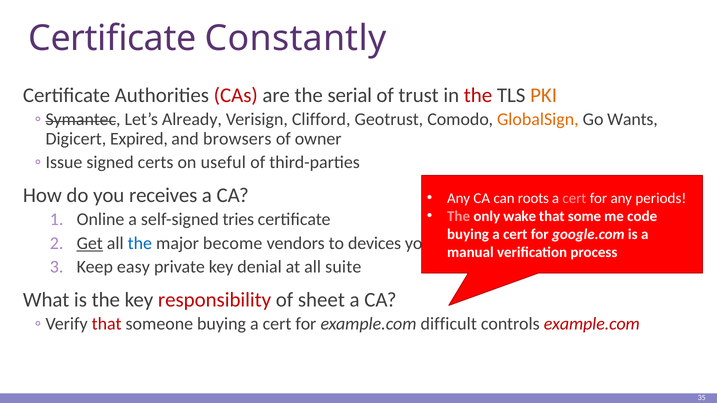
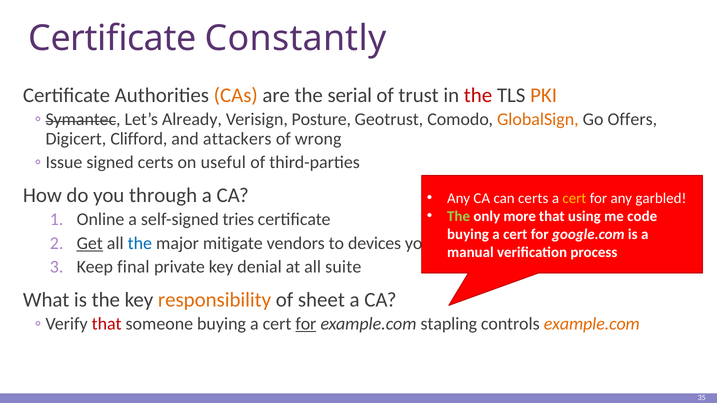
CAs colour: red -> orange (236, 96)
Clifford: Clifford -> Posture (321, 120)
Wants: Wants -> Offers (632, 120)
Expired: Expired -> Clifford (139, 139)
browsers: browsers -> attackers (237, 139)
owner: owner -> wrong (318, 139)
receives: receives -> through (163, 196)
can roots: roots -> certs (533, 199)
cert colour: pink -> yellow (574, 199)
periods: periods -> garbled (661, 199)
The colour: pink -> light green (459, 216)
wake: wake -> more (520, 216)
some: some -> using (584, 216)
become: become -> mitigate (233, 243)
easy: easy -> final (133, 267)
responsibility colour: red -> orange (215, 300)
for underline: none -> present (306, 324)
difficult: difficult -> stapling (449, 324)
example.com colour: red -> orange (592, 324)
